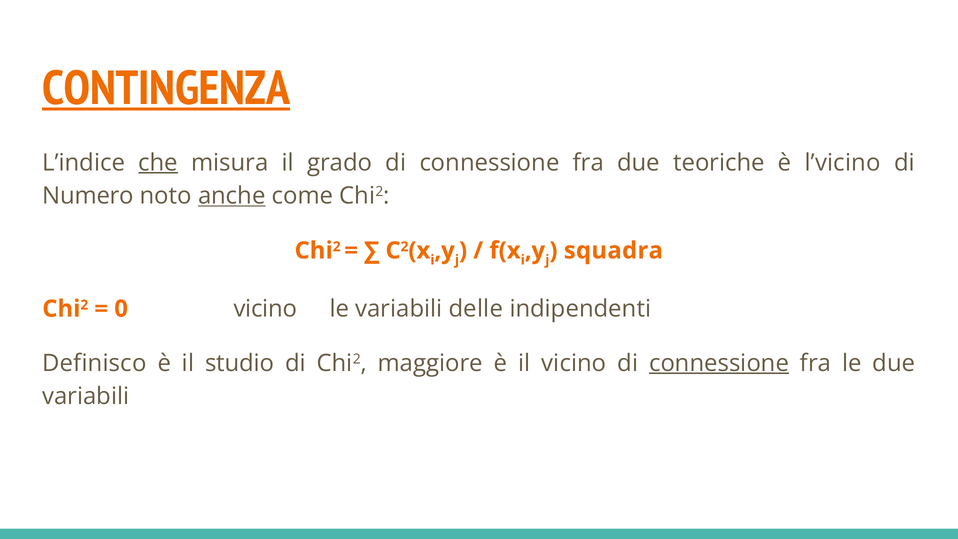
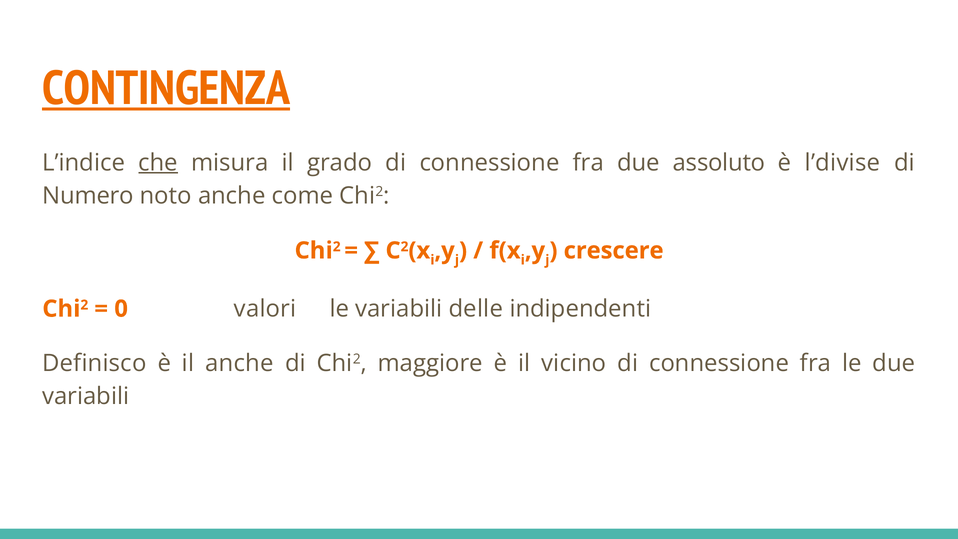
teoriche: teoriche -> assoluto (719, 163)
l’vicino: l’vicino -> l’divise (843, 163)
anche underline: present -> none (232, 196)
squadra: squadra -> crescere (614, 251)
0 vicino: vicino -> valori (265, 309)
il studio: studio -> anche (239, 363)
connessione underline: present -> none (719, 363)
